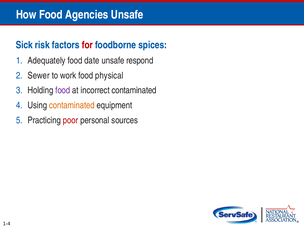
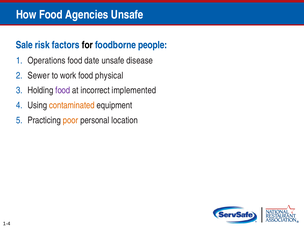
Sick: Sick -> Sale (24, 45)
for colour: red -> black (87, 45)
spices: spices -> people (153, 45)
Adequately: Adequately -> Operations (47, 60)
respond: respond -> disease (140, 60)
incorrect contaminated: contaminated -> implemented (134, 90)
poor colour: red -> orange (71, 120)
sources: sources -> location (125, 120)
